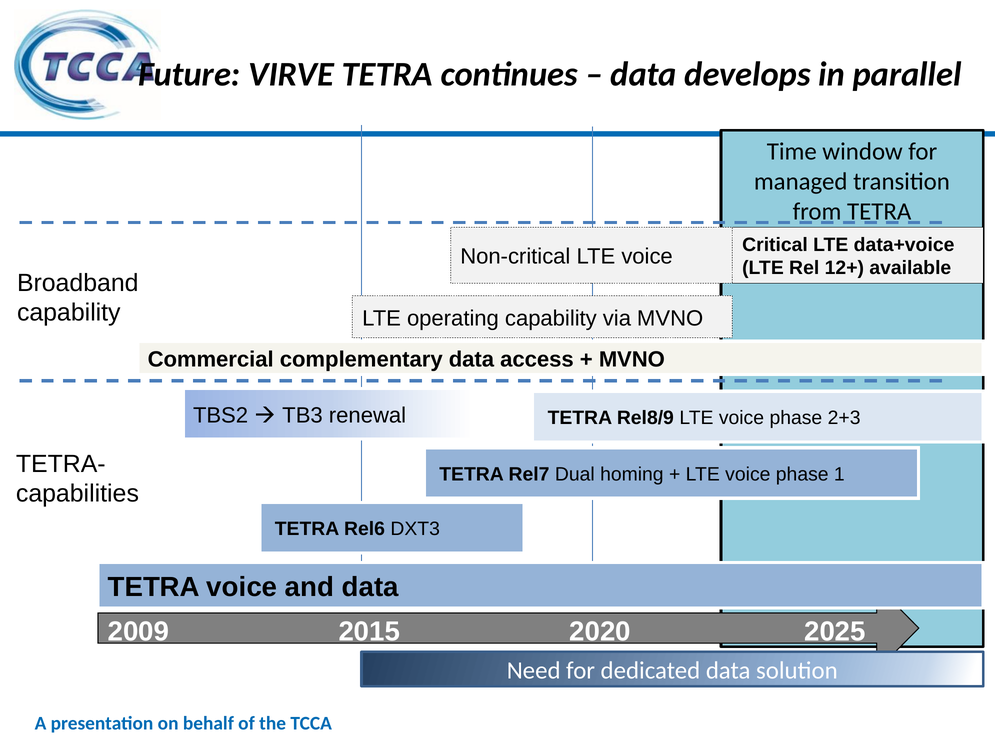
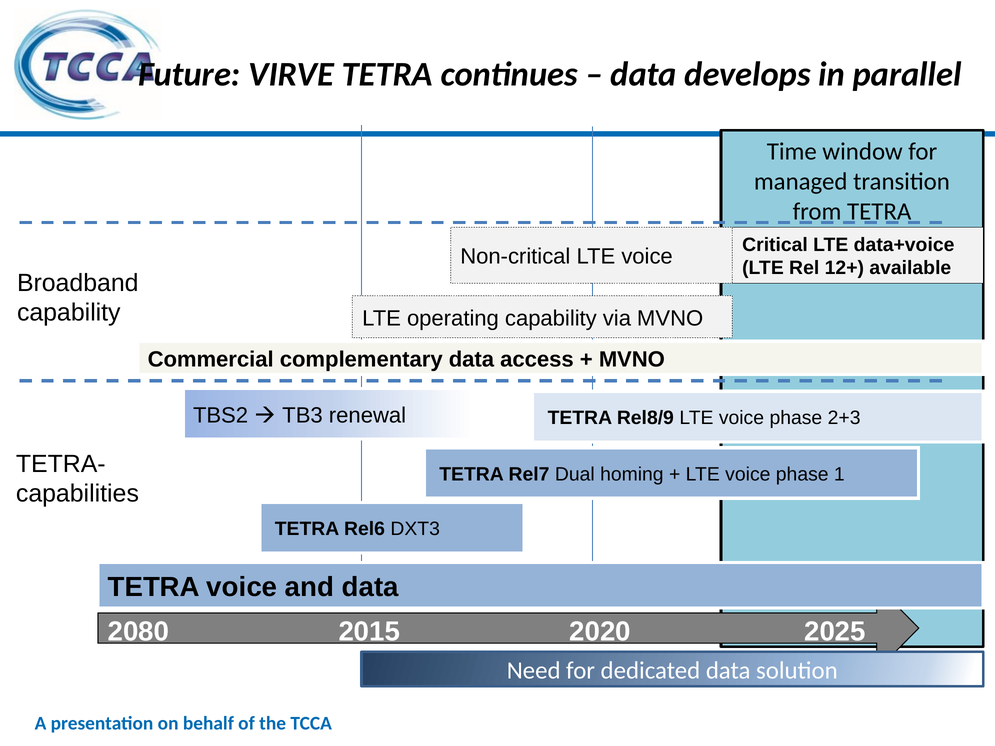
2009: 2009 -> 2080 (138, 632)
